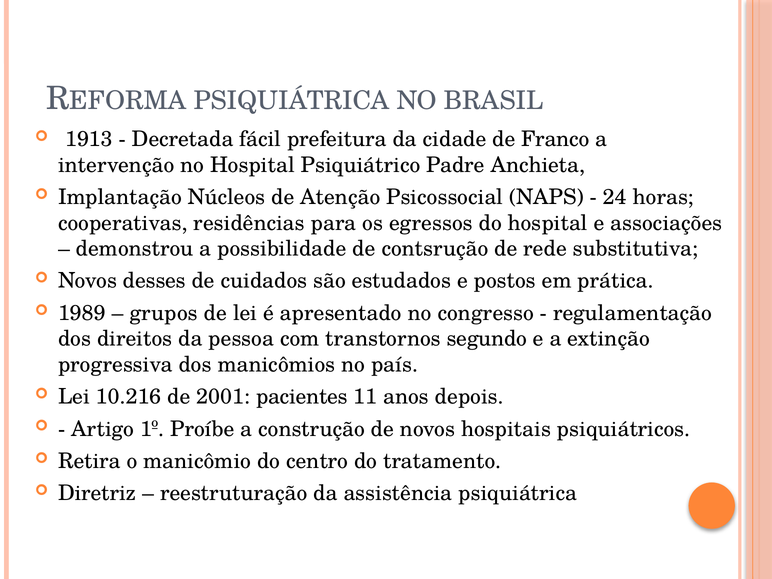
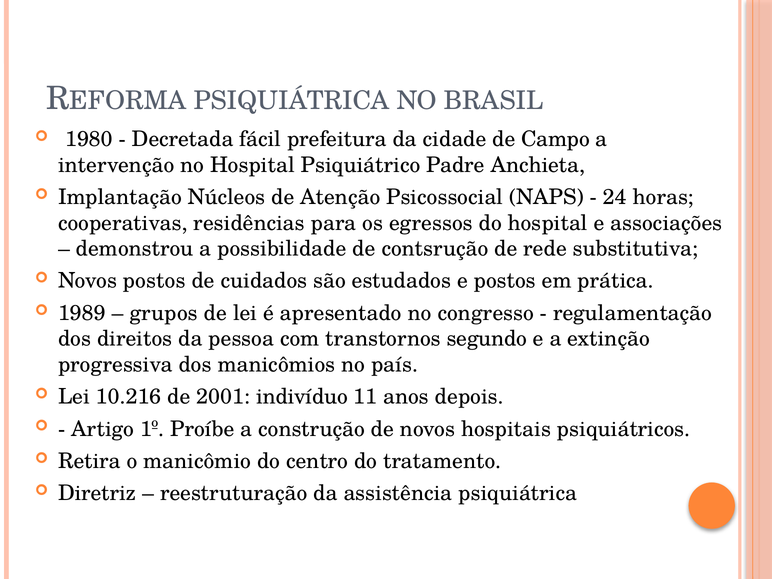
1913: 1913 -> 1980 (89, 139)
Franco: Franco -> Campo (555, 139)
Novos desses: desses -> postos (154, 281)
pacientes: pacientes -> indivíduo (302, 397)
